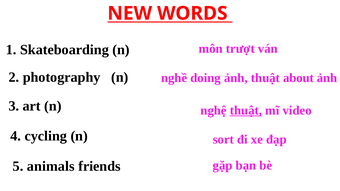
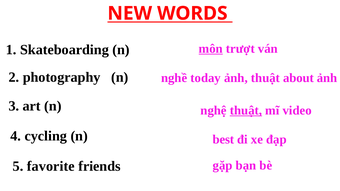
môn underline: none -> present (211, 49)
doing: doing -> today (206, 78)
sort: sort -> best (223, 140)
animals: animals -> favorite (51, 166)
